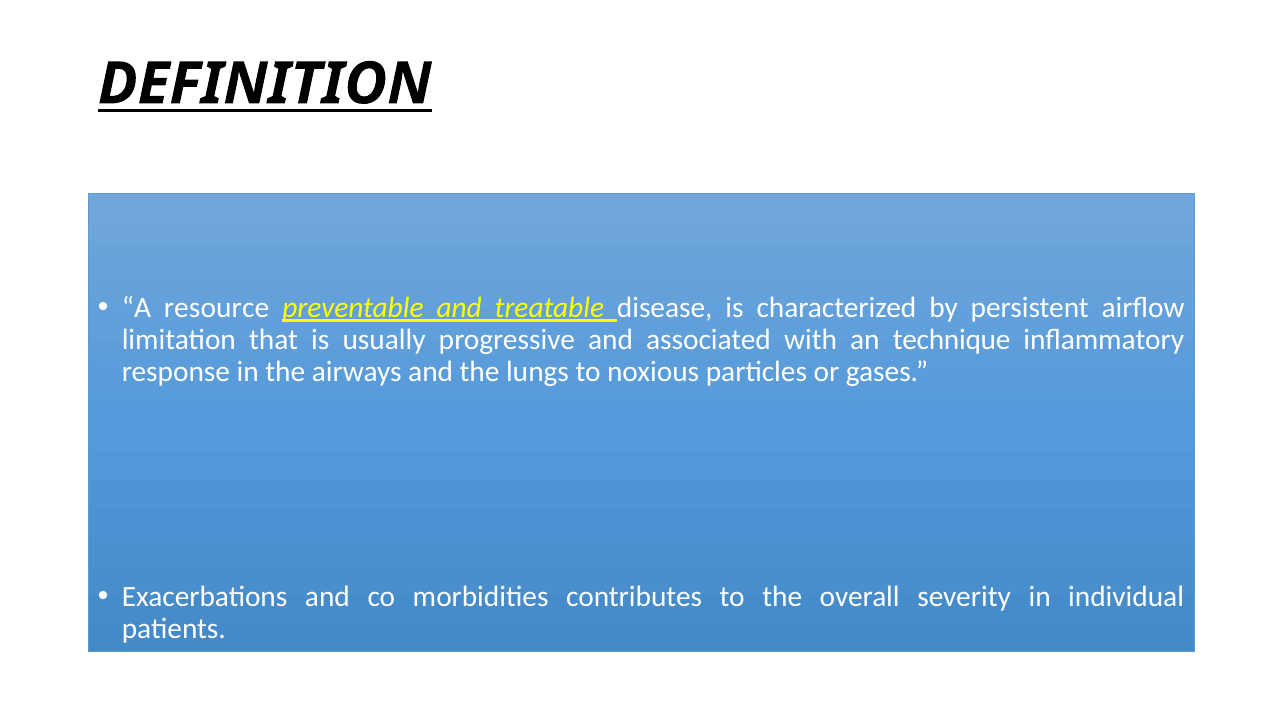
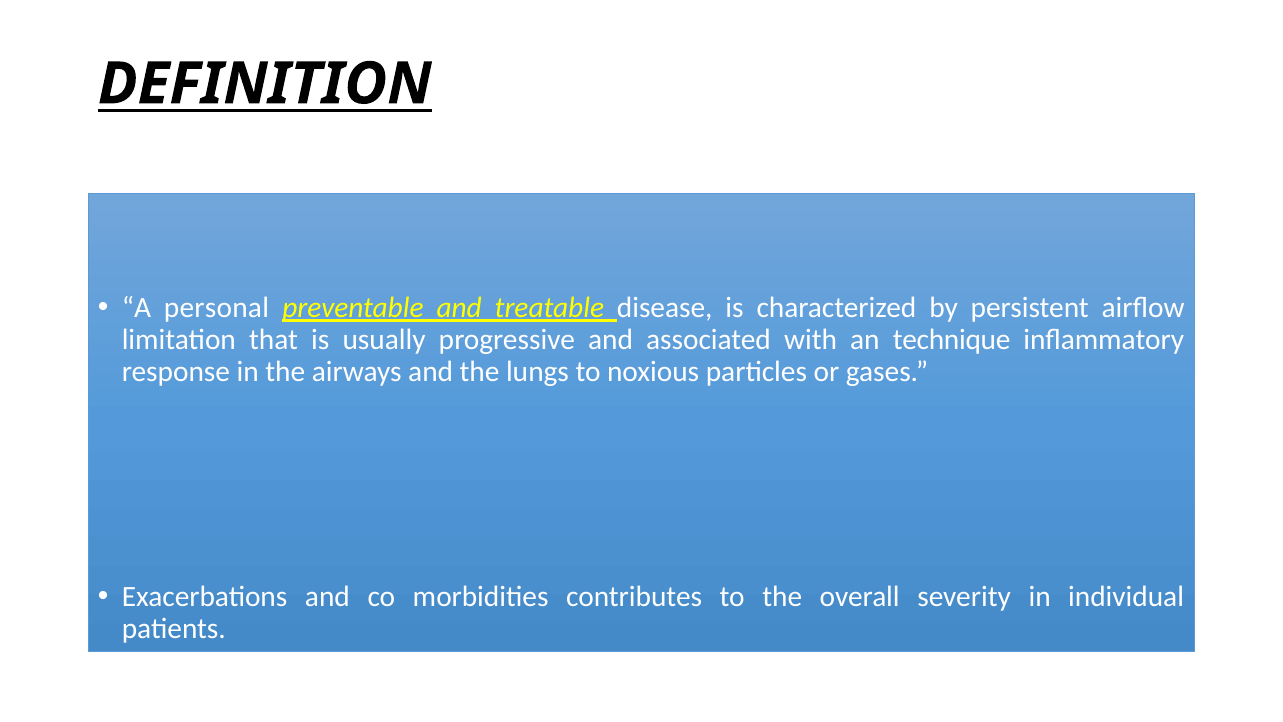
resource: resource -> personal (216, 308)
